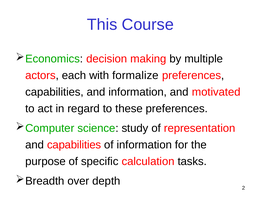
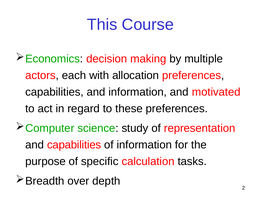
formalize: formalize -> allocation (136, 76)
